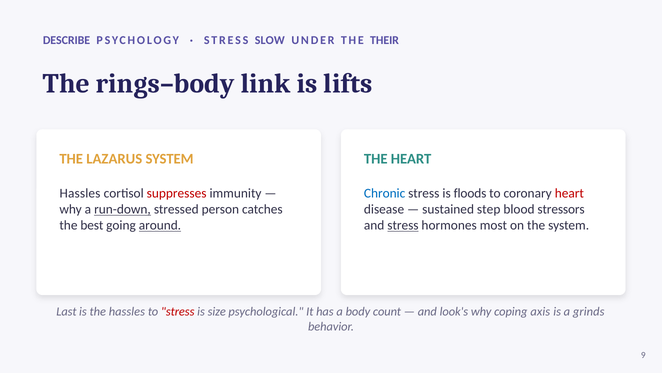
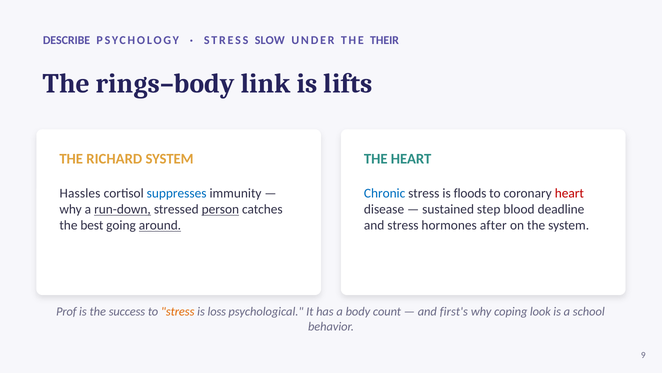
LAZARUS: LAZARUS -> RICHARD (114, 159)
suppresses colour: red -> blue (177, 193)
person underline: none -> present (220, 209)
stressors: stressors -> deadline (561, 209)
stress underline: present -> none (403, 225)
most: most -> after (493, 225)
Last: Last -> Prof (66, 311)
the hassles: hassles -> success (127, 311)
stress colour: red -> orange (178, 311)
size: size -> loss (217, 311)
look's: look's -> first's (454, 311)
axis: axis -> look (540, 311)
grinds: grinds -> school (589, 311)
